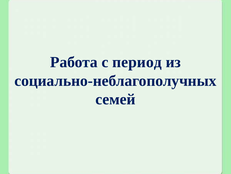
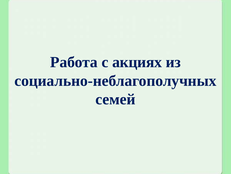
период: период -> акциях (137, 62)
